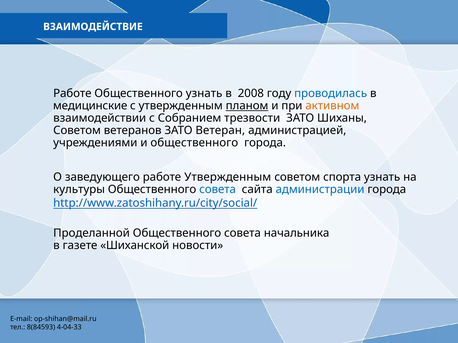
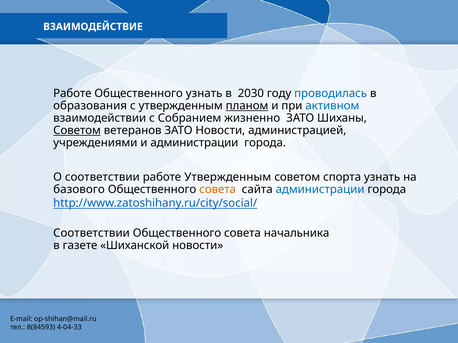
2008: 2008 -> 2030 (251, 94)
медицинские: медицинские -> образования (90, 106)
активном colour: orange -> blue (332, 106)
трезвости: трезвости -> жизненно (252, 118)
Советом underline: none -> present (77, 131)
ЗАТО Ветеран: Ветеран -> Новости (220, 131)
и общественного: общественного -> администрации (194, 143)
О заведующего: заведующего -> соответствии (102, 177)
культуры: культуры -> базового (79, 190)
совета colour: blue -> orange (218, 190)
Проделанной: Проделанной -> Соответствии (92, 233)
